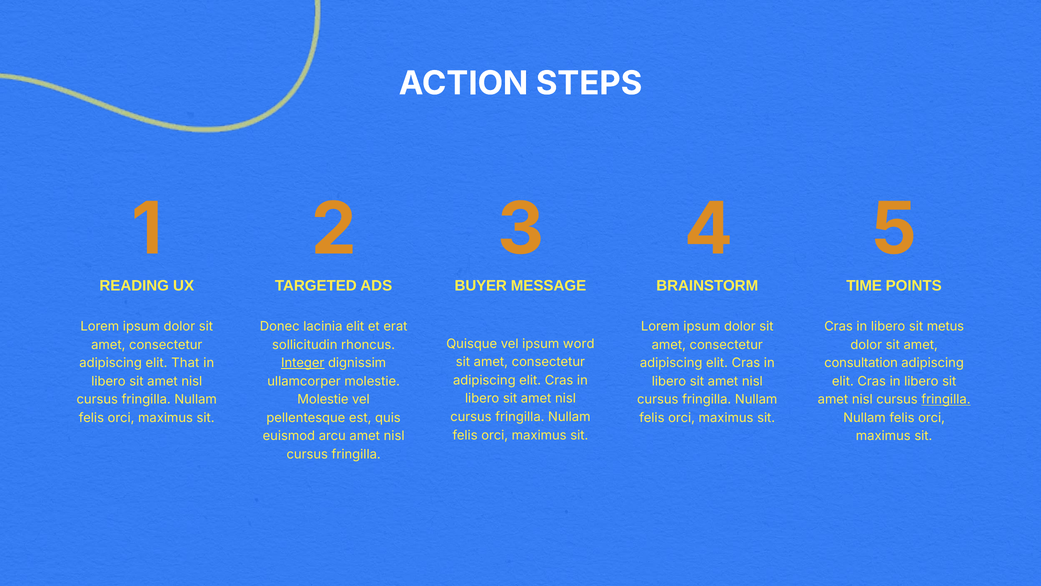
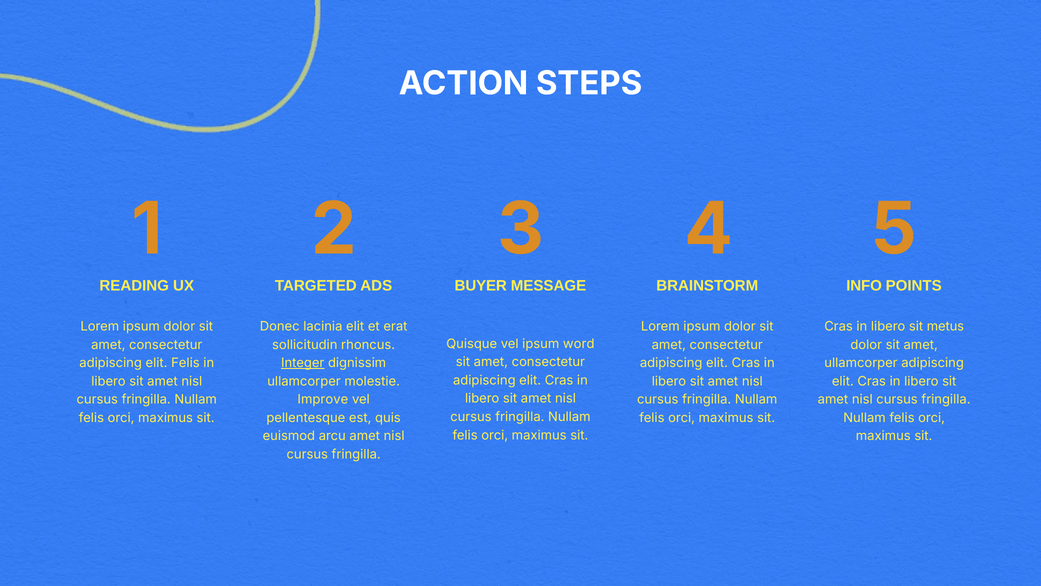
TIME: TIME -> INFO (864, 286)
elit That: That -> Felis (185, 363)
consultation: consultation -> ullamcorper (861, 363)
Molestie: Molestie -> Improve (323, 399)
fringilla underline: present -> none (946, 399)
